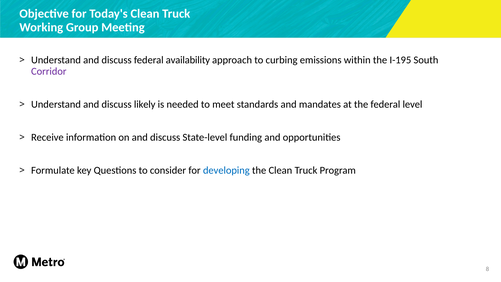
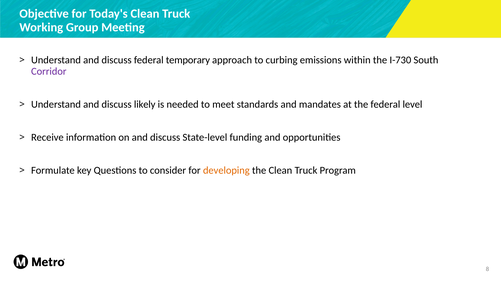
availability: availability -> temporary (188, 60)
I-195: I-195 -> I-730 (400, 60)
developing colour: blue -> orange (226, 170)
